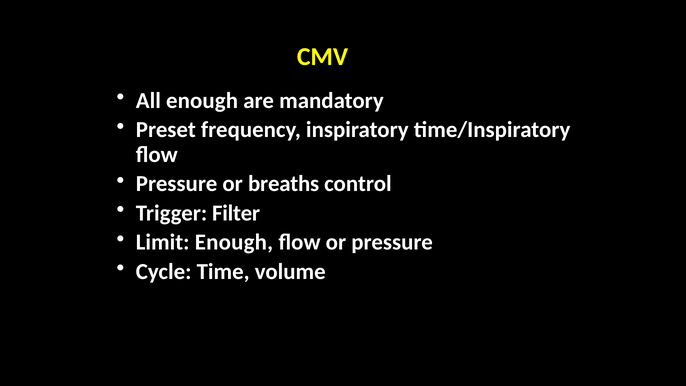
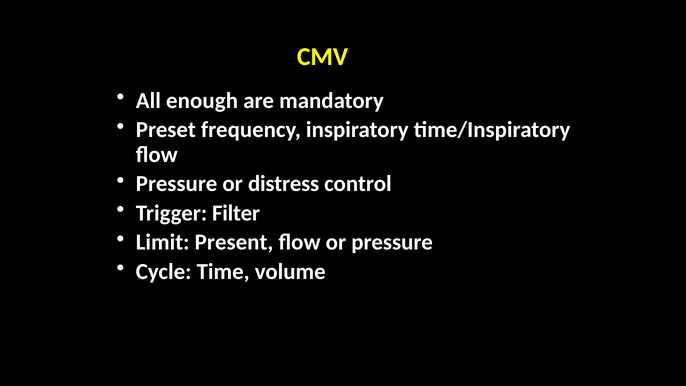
breaths: breaths -> distress (284, 184)
Limit Enough: Enough -> Present (234, 242)
